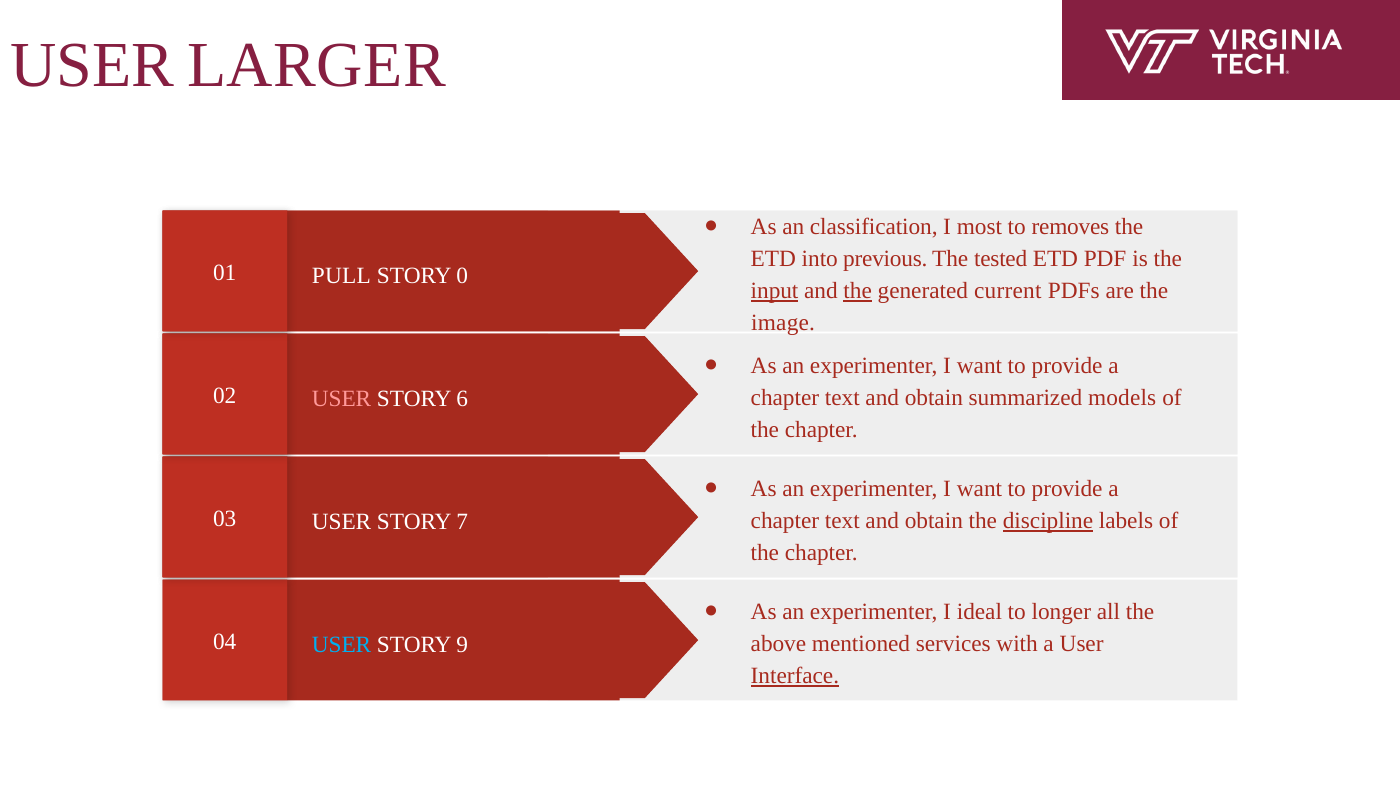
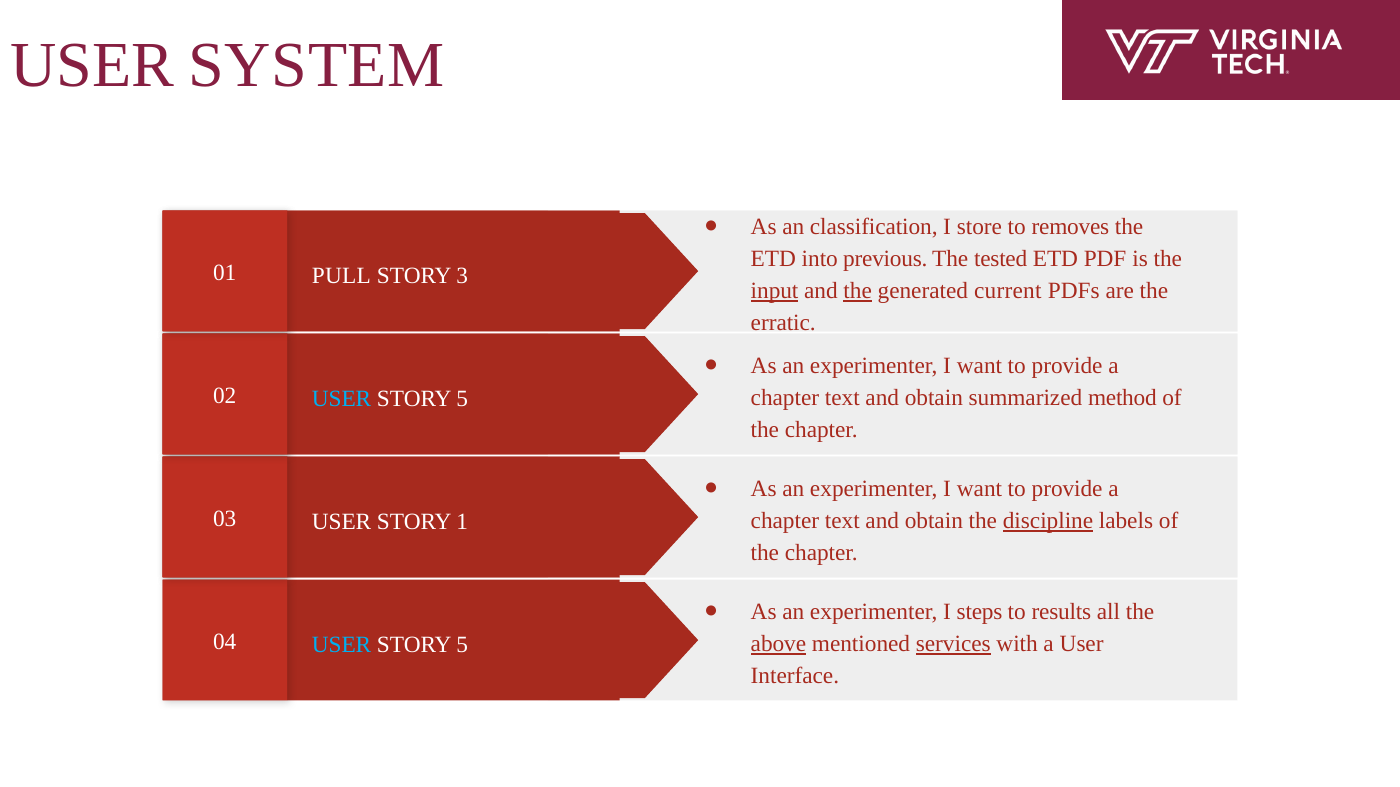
LARGER: LARGER -> SYSTEM (317, 66)
most: most -> store (979, 227)
0: 0 -> 3 (462, 276)
image: image -> erratic (783, 323)
models: models -> method (1122, 398)
USER colour: pink -> light blue (342, 399)
6: 6 -> 5 (462, 399)
7: 7 -> 1 (462, 522)
ideal: ideal -> steps (980, 612)
longer: longer -> results (1061, 612)
above underline: none -> present (778, 644)
services underline: none -> present (953, 644)
9: 9 -> 5 (462, 645)
Interface underline: present -> none (795, 676)
